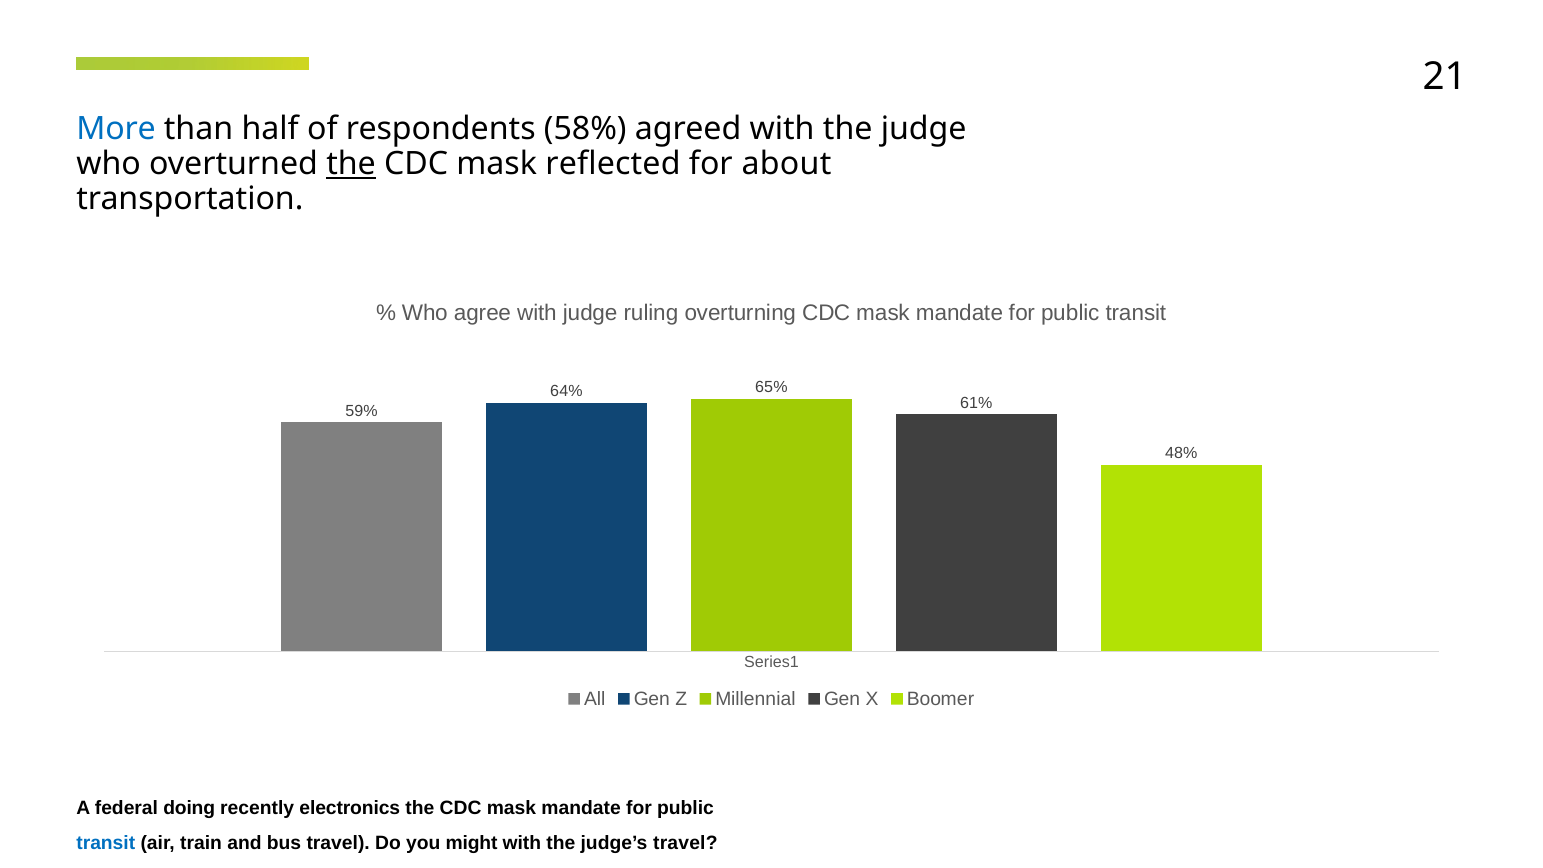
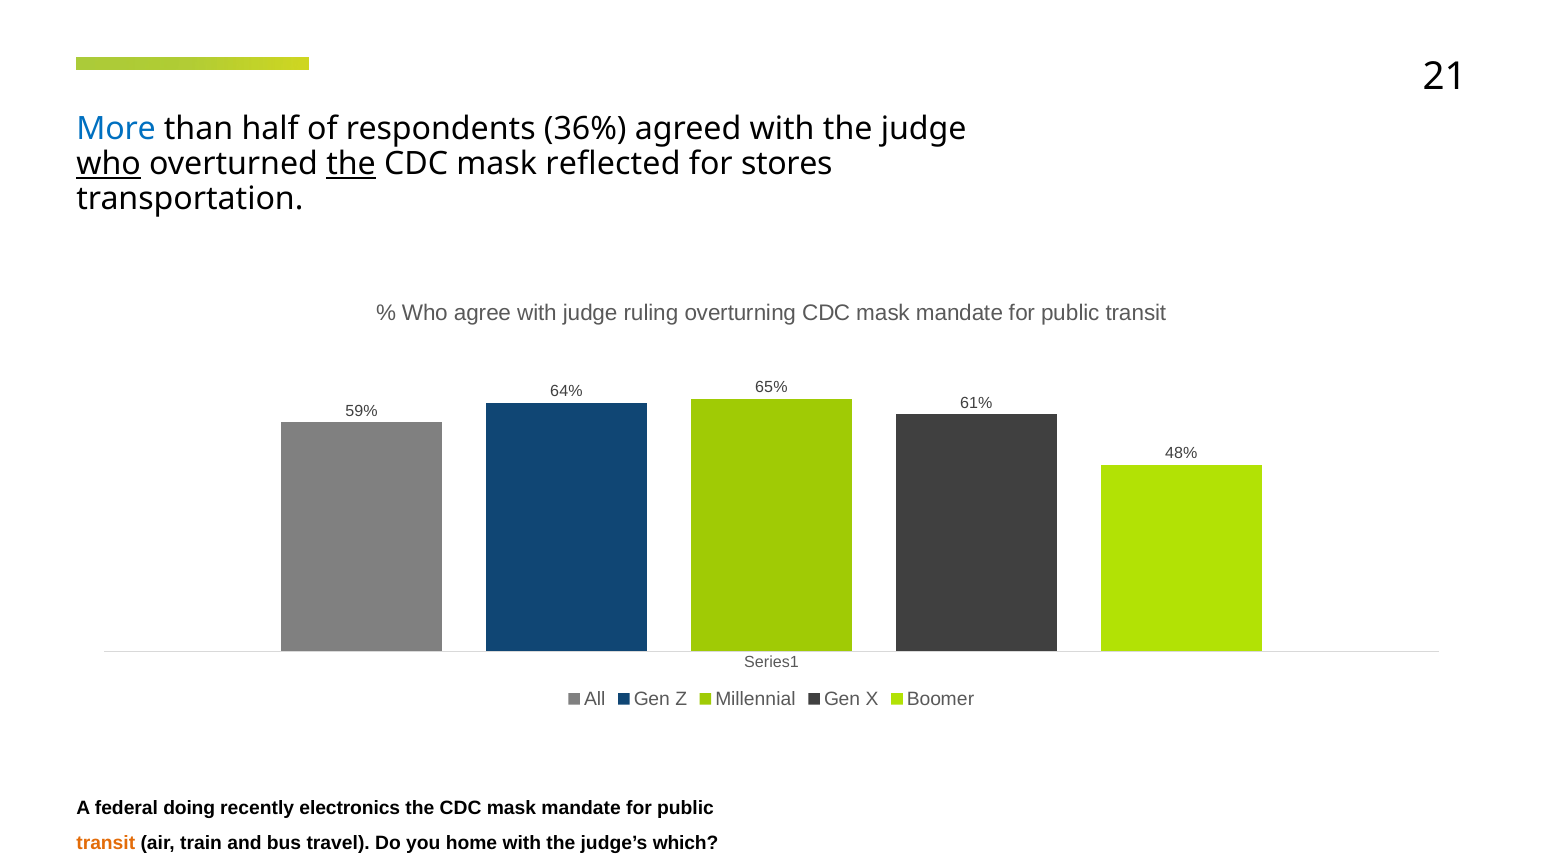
58%: 58% -> 36% (585, 129)
who underline: none -> present (109, 164)
about: about -> stores (787, 164)
transit colour: blue -> orange (106, 843)
might: might -> home (471, 843)
judge’s travel: travel -> which (686, 843)
